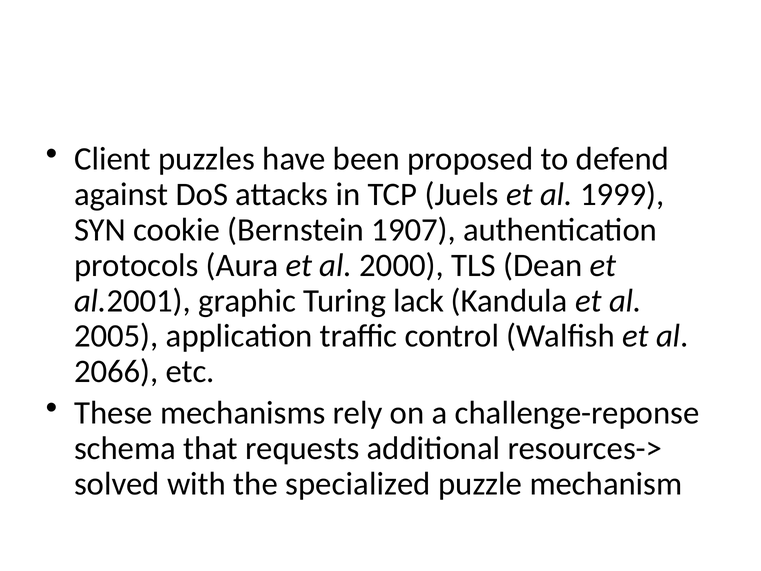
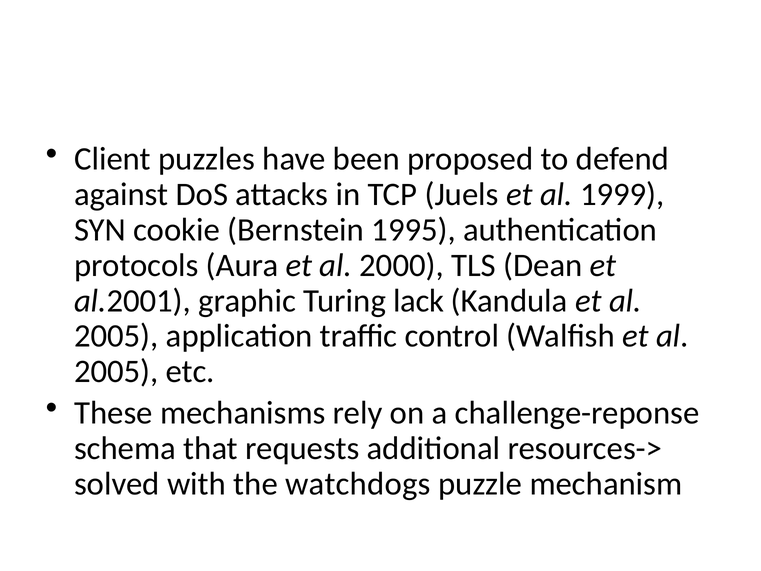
1907: 1907 -> 1995 (414, 230)
2066: 2066 -> 2005 (116, 371)
specialized: specialized -> watchdogs (358, 484)
